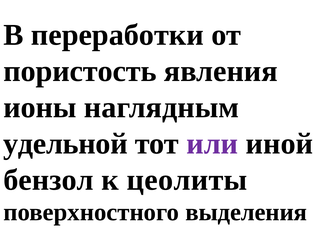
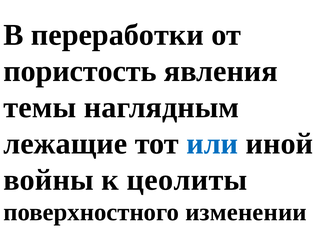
ионы: ионы -> темы (40, 108)
удельной: удельной -> лежащие (65, 144)
или colour: purple -> blue (212, 144)
бензол: бензол -> войны (48, 180)
выделения: выделения -> изменении (246, 213)
